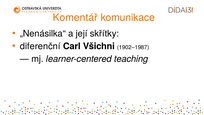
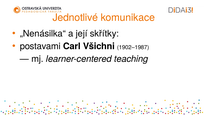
Komentář: Komentář -> Jednotlivé (75, 17)
diferenční: diferenční -> postavami (40, 46)
